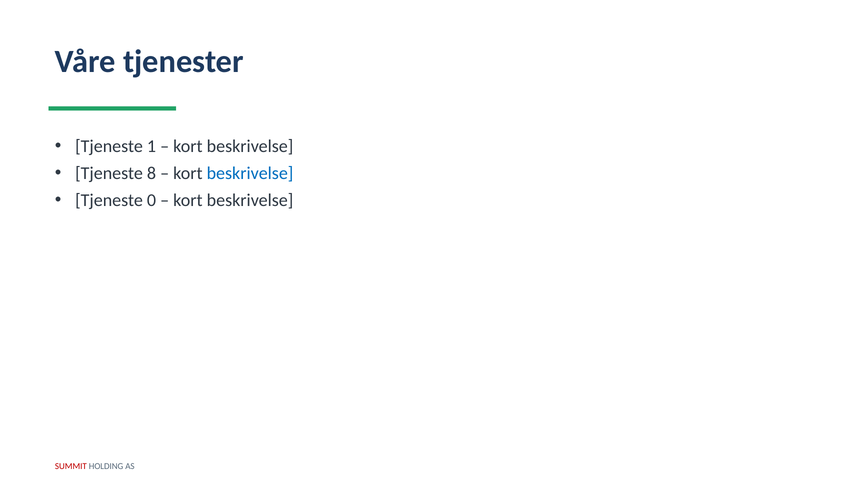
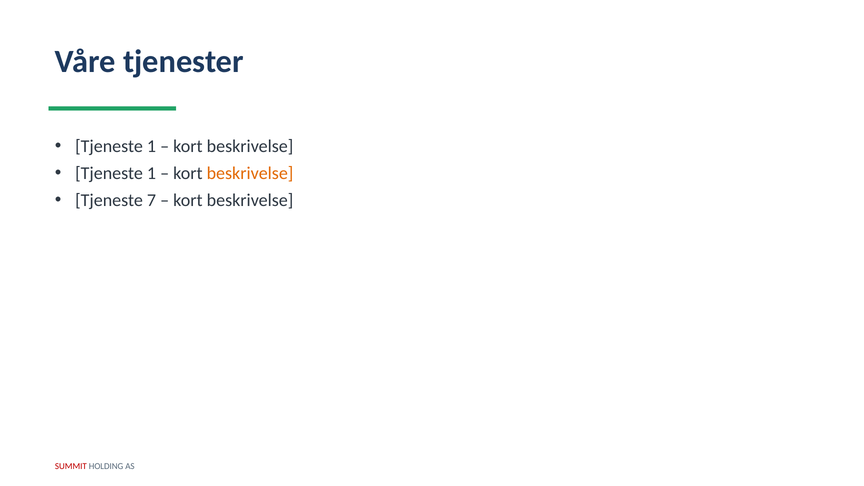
8: 8 -> 1 (151, 173)
beskrivelse colour: blue -> orange (250, 173)
0: 0 -> 7 (151, 200)
